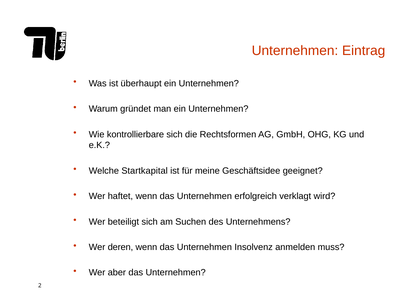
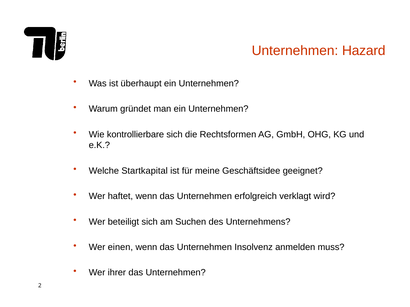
Eintrag: Eintrag -> Hazard (364, 51)
deren: deren -> einen (120, 248)
aber: aber -> ihrer (117, 273)
